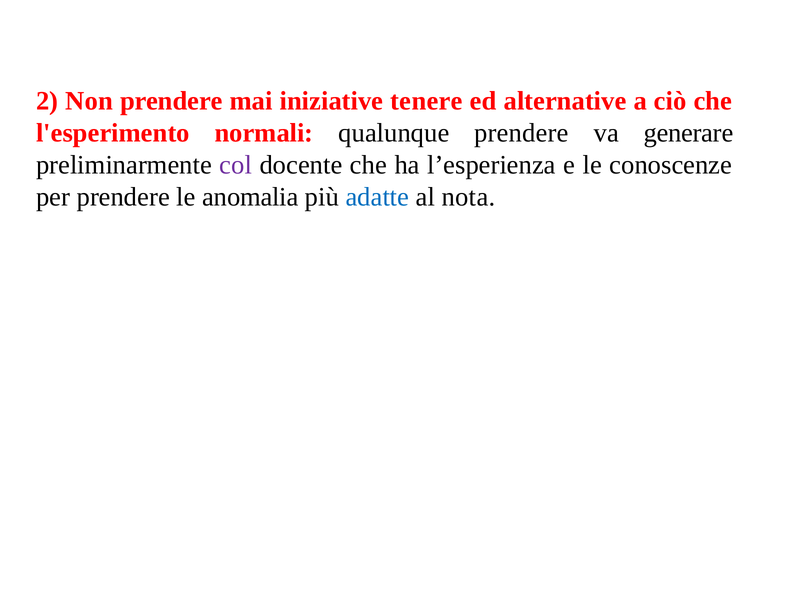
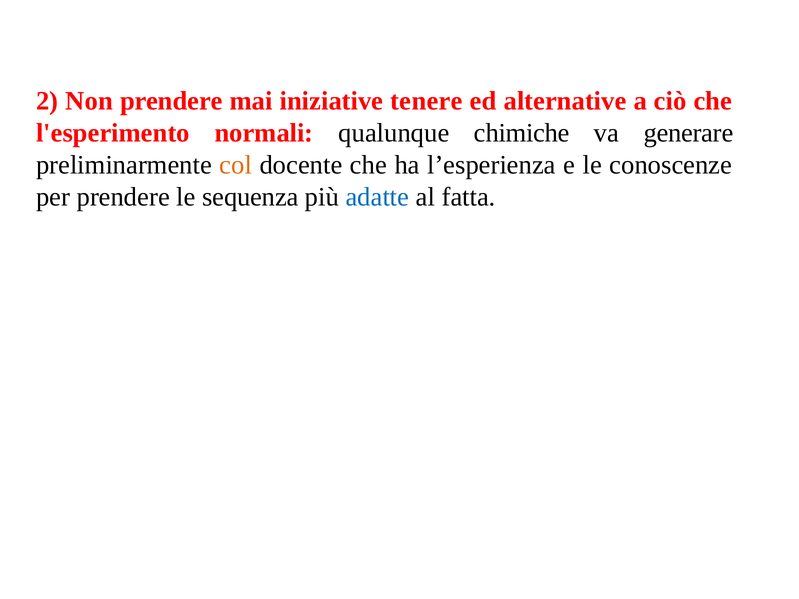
qualunque prendere: prendere -> chimiche (522, 133)
col colour: purple -> orange (236, 165)
anomalia: anomalia -> sequenza (250, 197)
nota: nota -> fatta (469, 197)
